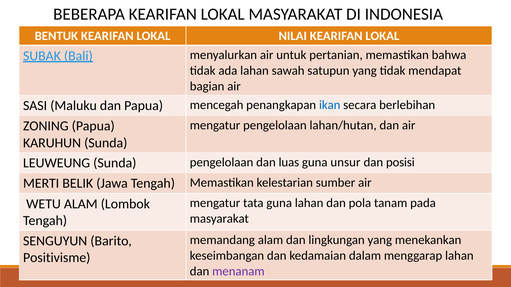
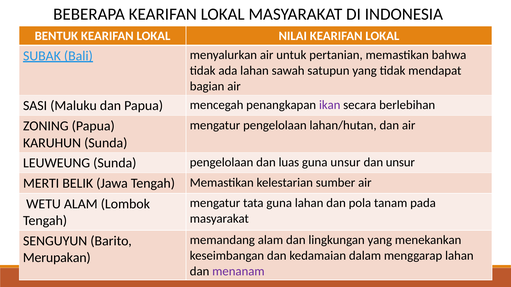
ikan colour: blue -> purple (330, 105)
dan posisi: posisi -> unsur (400, 163)
Positivisme: Positivisme -> Merupakan (57, 258)
